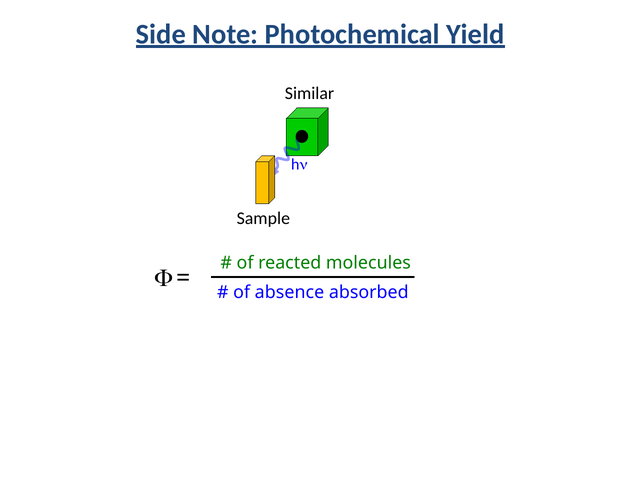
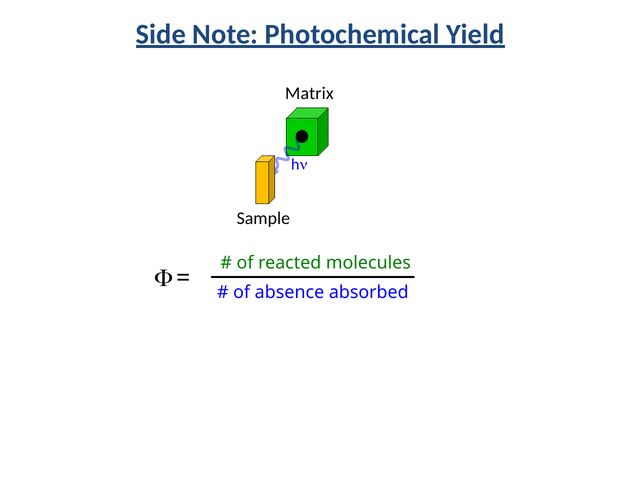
Similar: Similar -> Matrix (309, 93)
